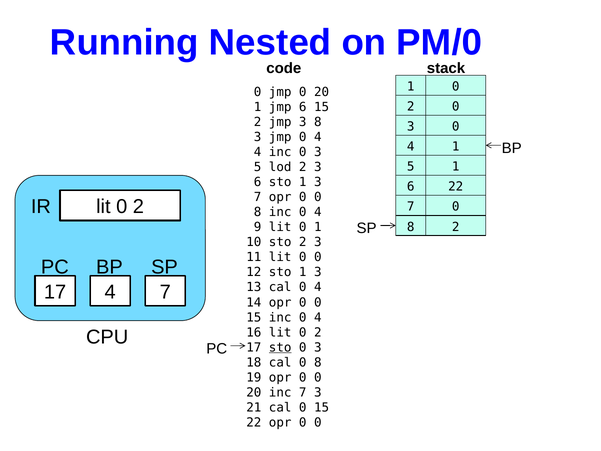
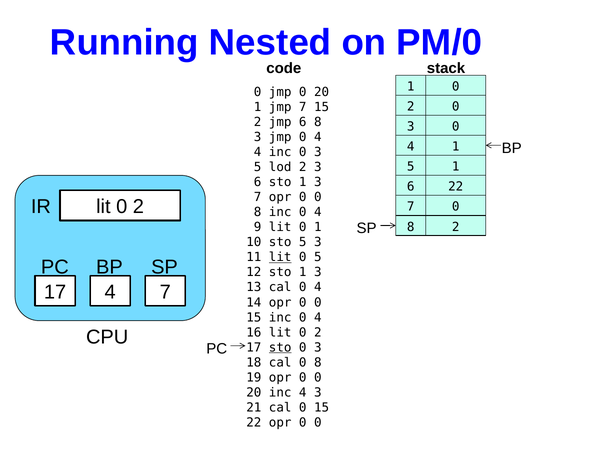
jmp 6: 6 -> 7 (303, 107)
jmp 3: 3 -> 6 (303, 122)
sto 2: 2 -> 5 (303, 242)
lit underline: none -> present (280, 257)
0: 0 -> 5 (318, 257)
inc 7: 7 -> 4 (303, 392)
